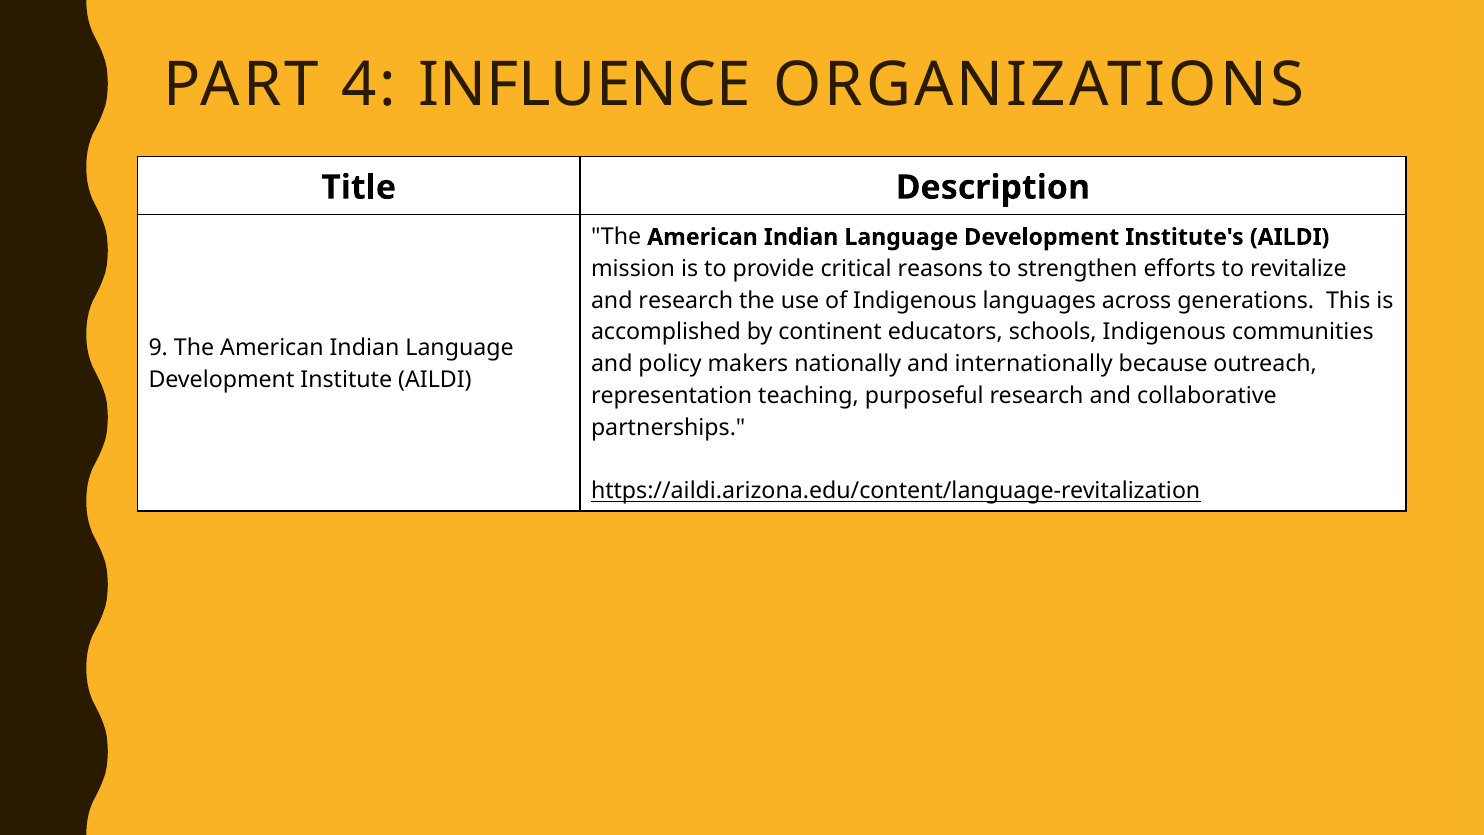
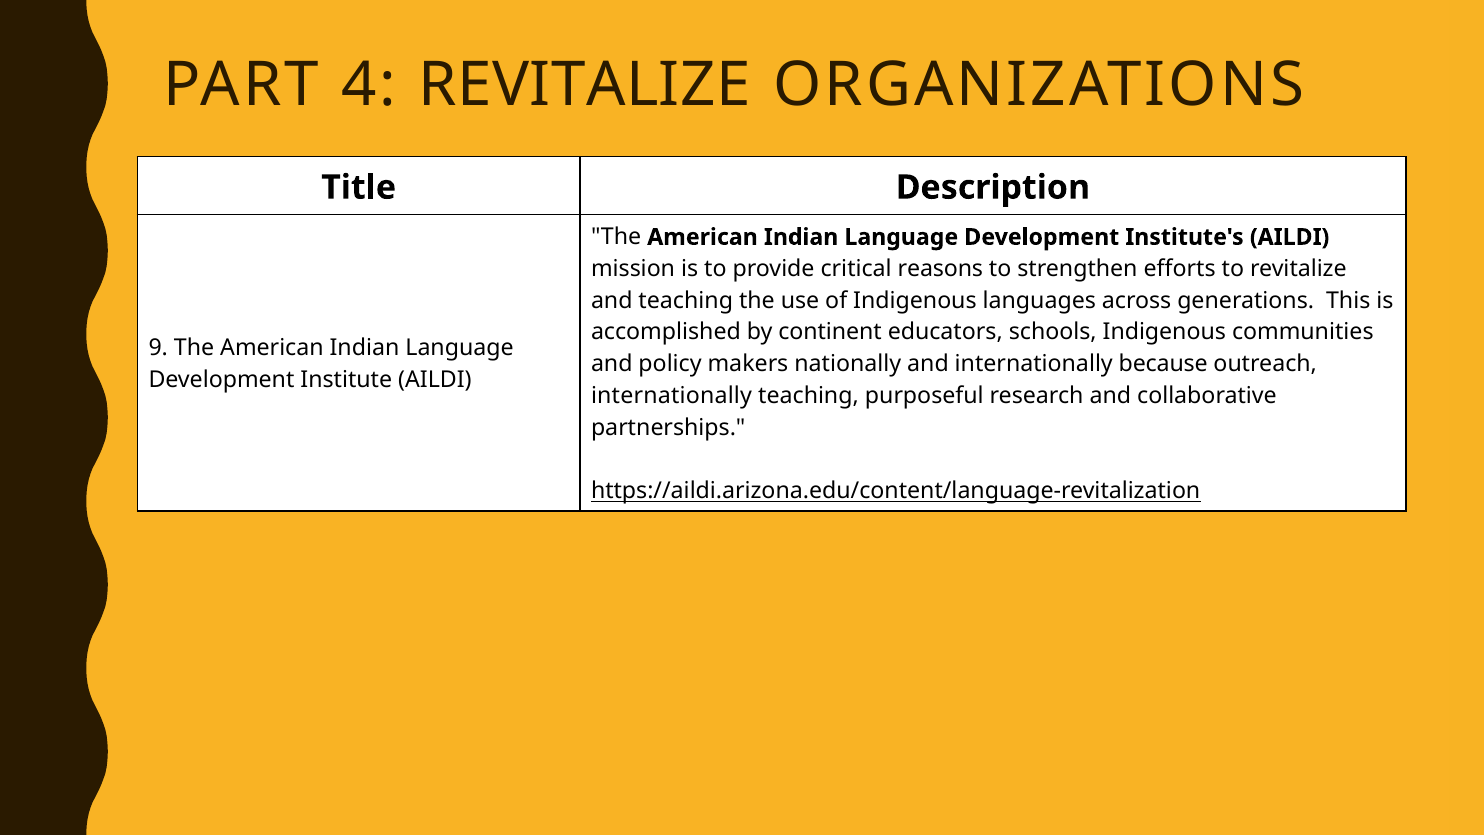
4 INFLUENCE: INFLUENCE -> REVITALIZE (584, 85)
and research: research -> teaching (686, 300)
representation: representation -> internationally (671, 396)
